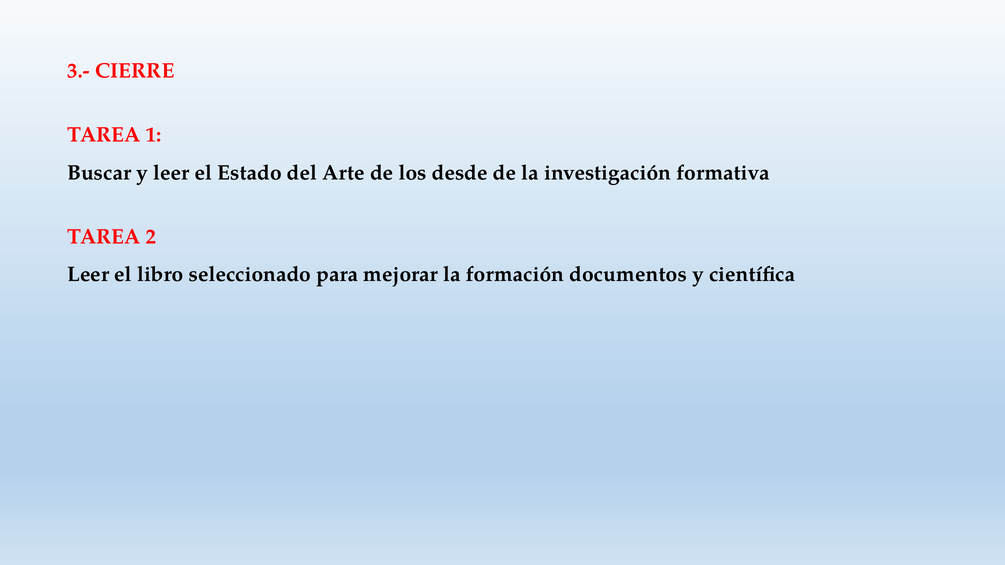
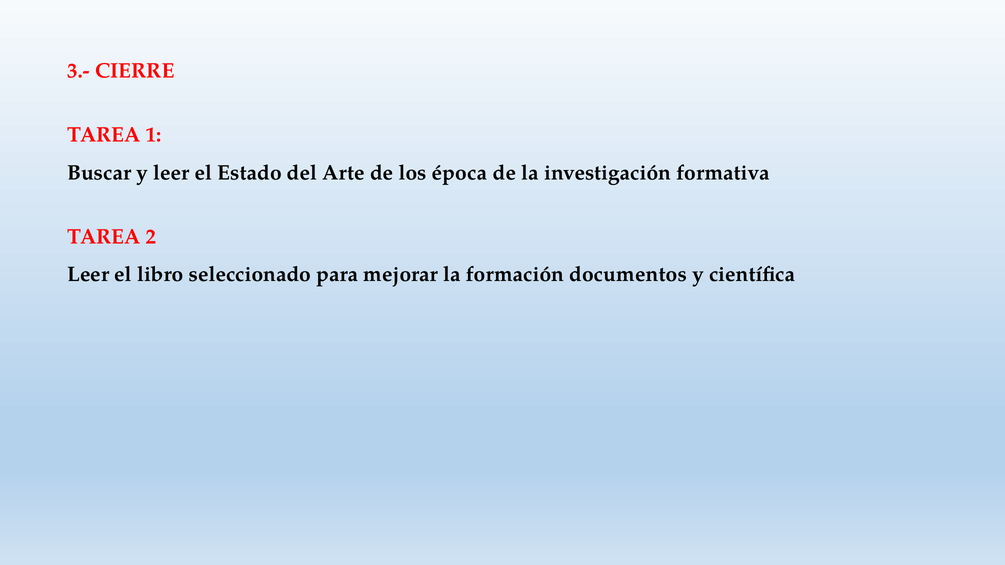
desde: desde -> época (460, 173)
